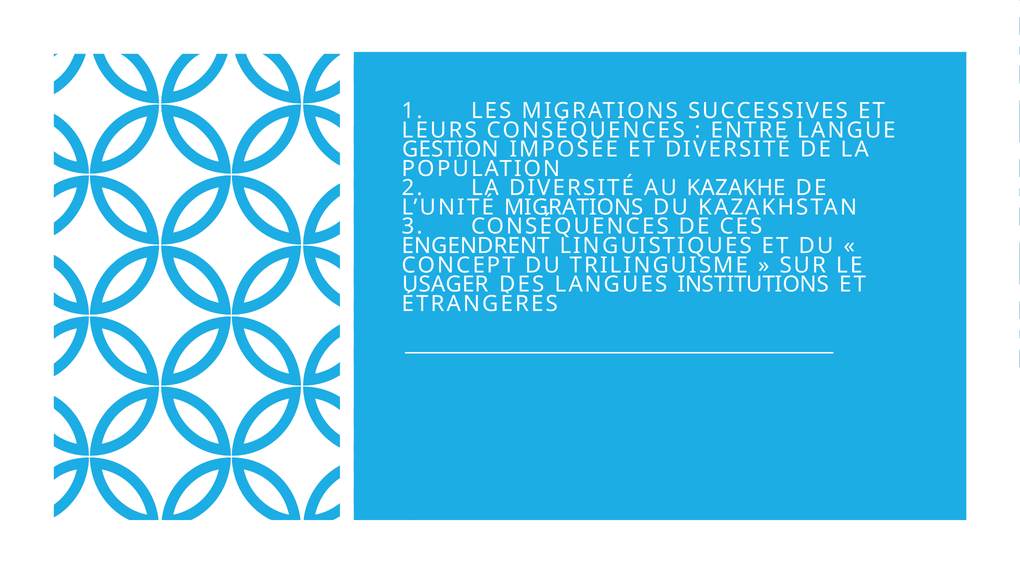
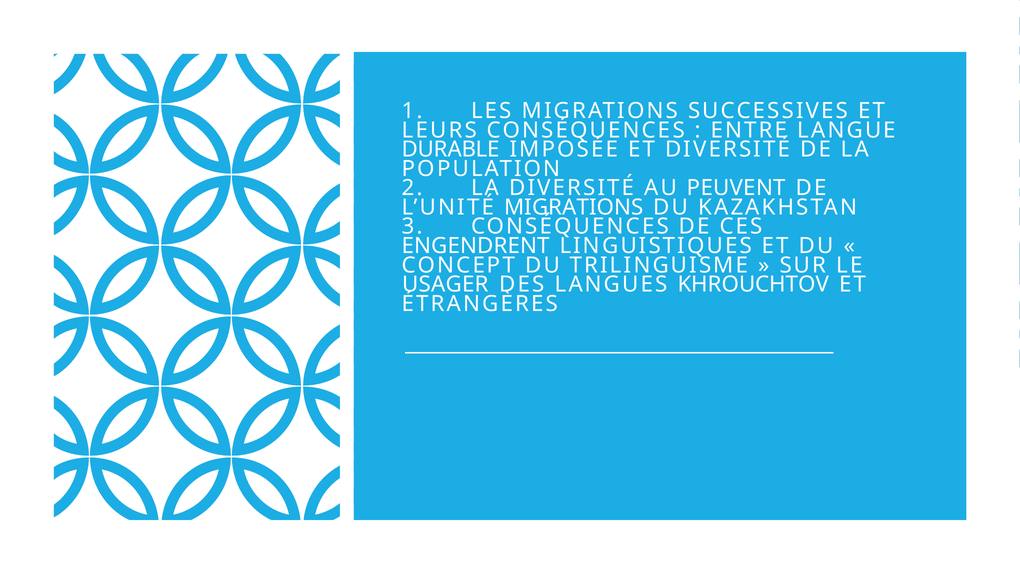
GESTION: GESTION -> DURABLE (451, 149)
KAZAKHE: KAZAKHE -> PEUVENT (736, 188)
INSTITUTIONS: INSTITUTIONS -> KHROUCHTOV (753, 284)
